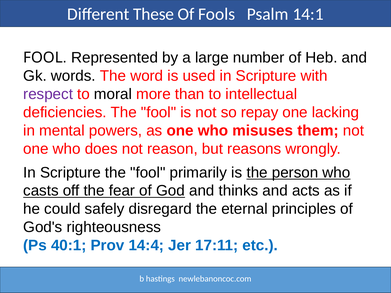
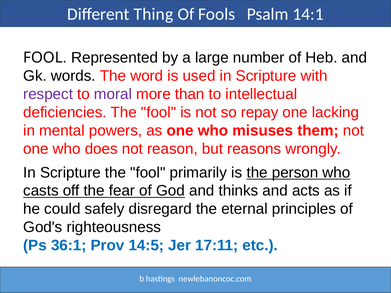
These: These -> Thing (153, 14)
moral colour: black -> purple (113, 94)
40:1: 40:1 -> 36:1 (69, 246)
14:4: 14:4 -> 14:5 (146, 246)
